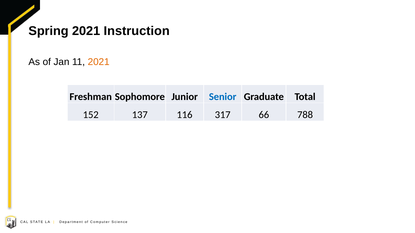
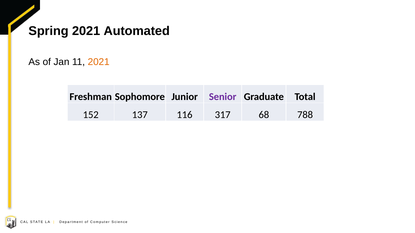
Instruction: Instruction -> Automated (137, 31)
Senior colour: blue -> purple (223, 97)
66: 66 -> 68 (264, 115)
